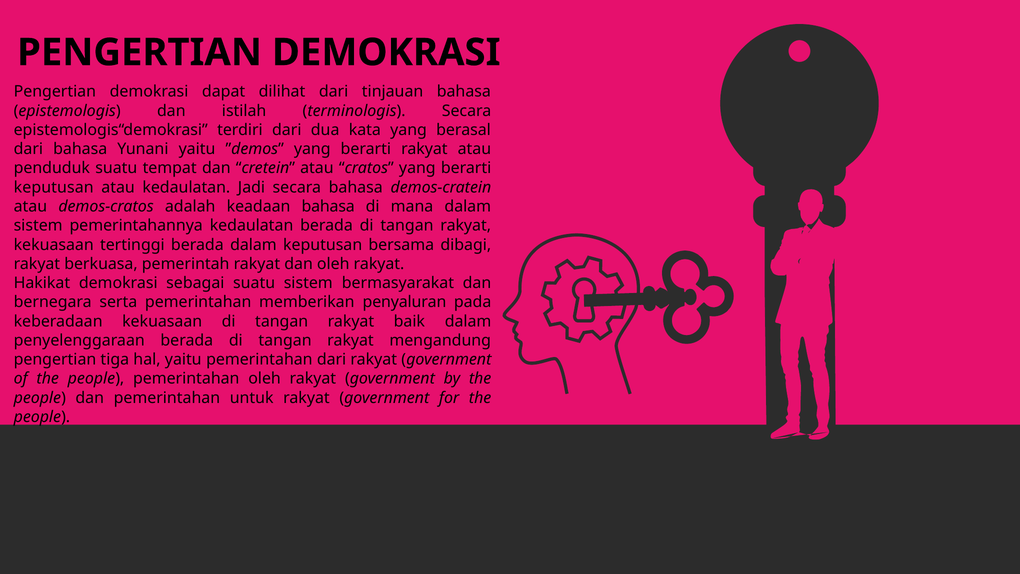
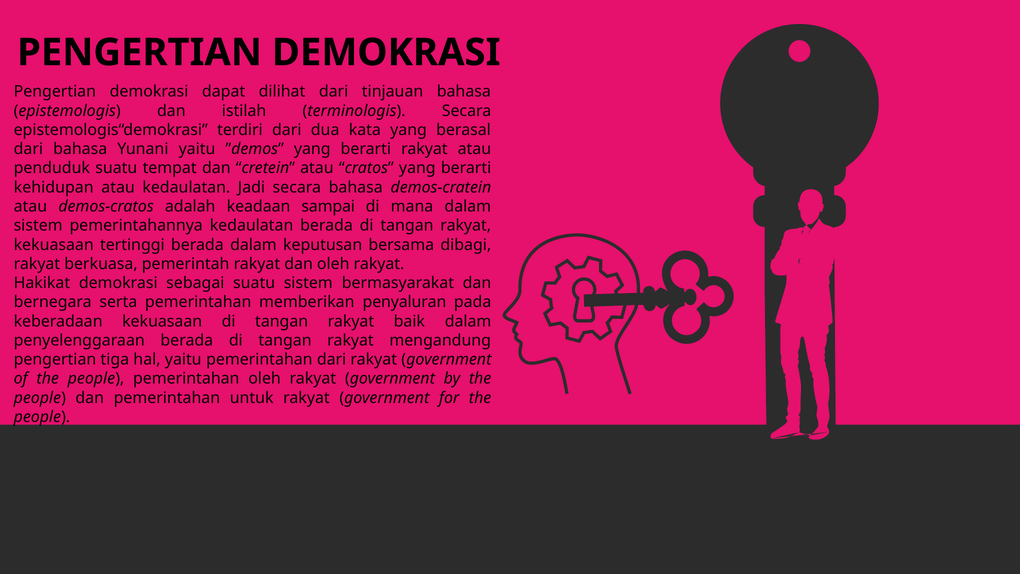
keputusan: keputusan -> kehidupan (54, 187)
keadaan bahasa: bahasa -> sampai (328, 206)
